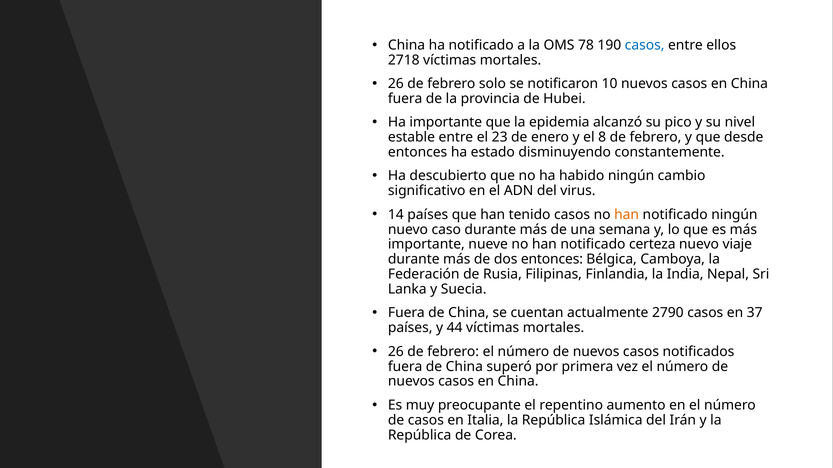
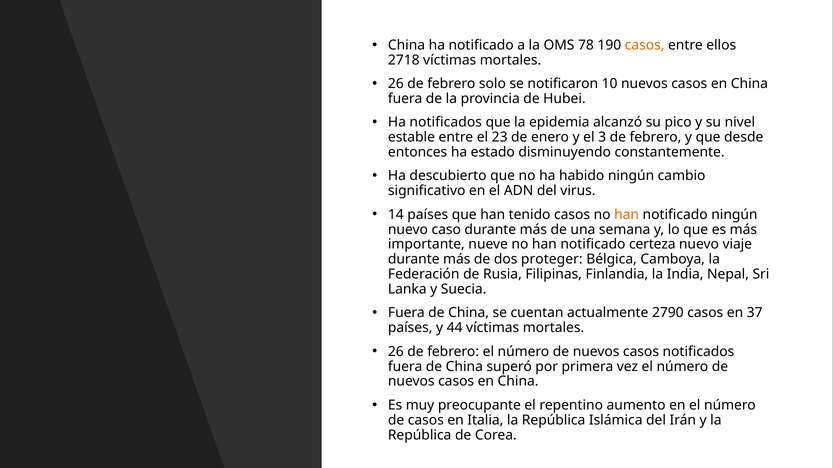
casos colour: blue -> orange (645, 45)
Ha importante: importante -> notificados (446, 122)
8: 8 -> 3 (602, 137)
dos entonces: entonces -> proteger (552, 260)
